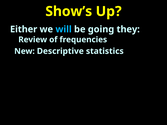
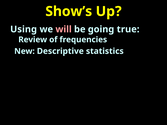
Either: Either -> Using (24, 29)
will colour: light blue -> pink (64, 29)
they: they -> true (128, 29)
